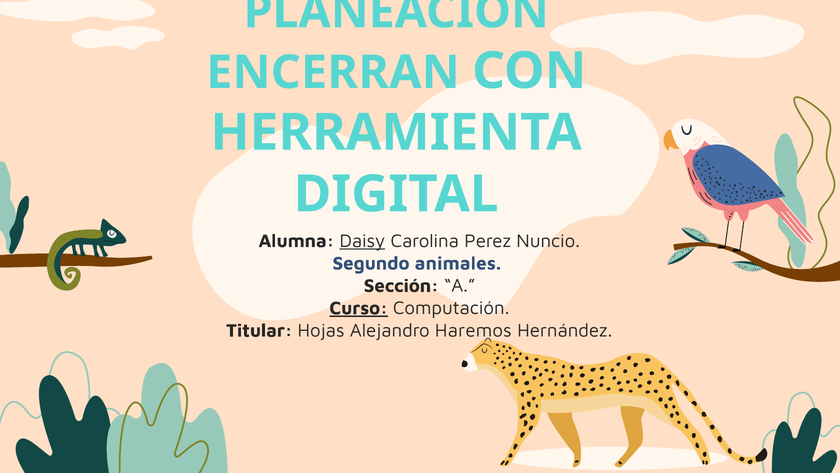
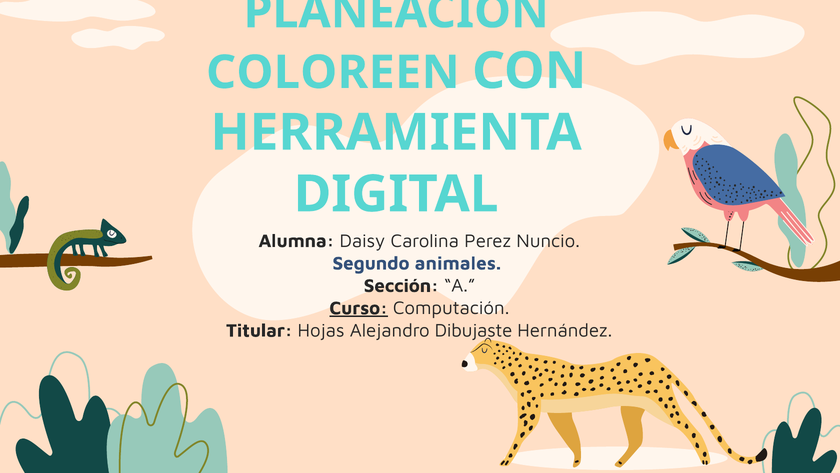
ENCERRAN: ENCERRAN -> COLOREEN (333, 73)
Daisy underline: present -> none (362, 241)
Haremos: Haremos -> Dibujaste (474, 330)
